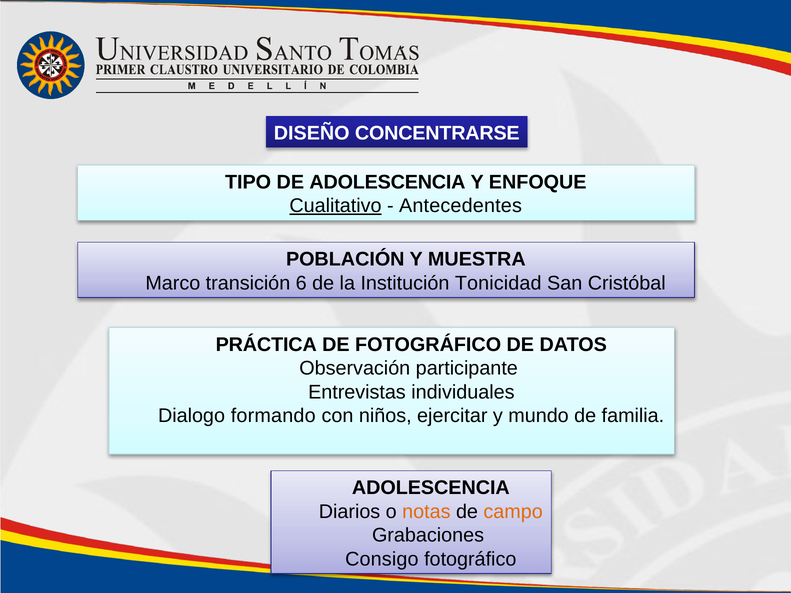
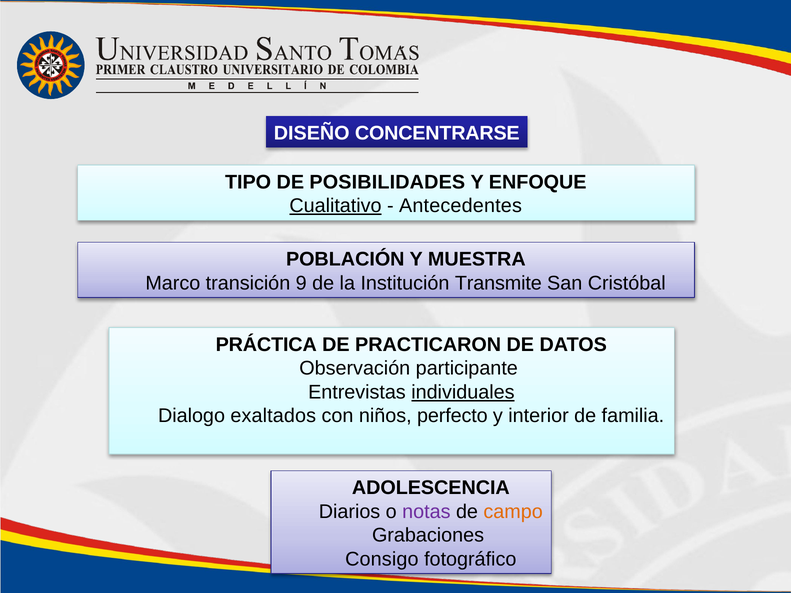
DE ADOLESCENCIA: ADOLESCENCIA -> POSIBILIDADES (387, 182)
6: 6 -> 9 (301, 283)
Tonicidad: Tonicidad -> Transmite (498, 283)
DE FOTOGRÁFICO: FOTOGRÁFICO -> PRACTICARON (428, 345)
individuales underline: none -> present (463, 392)
formando: formando -> exaltados (273, 416)
ejercitar: ejercitar -> perfecto (452, 416)
mundo: mundo -> interior (539, 416)
notas colour: orange -> purple (426, 512)
